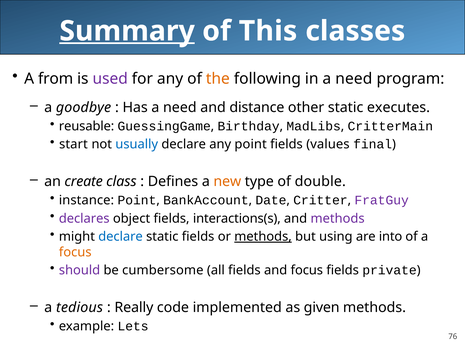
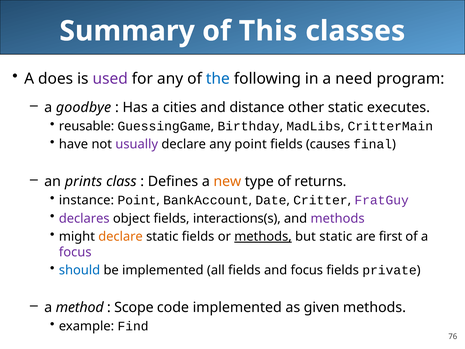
Summary underline: present -> none (127, 31)
from: from -> does (56, 79)
the colour: orange -> blue (218, 79)
Has a need: need -> cities (180, 107)
start: start -> have (73, 144)
usually colour: blue -> purple (137, 144)
values: values -> causes (328, 144)
create: create -> prints (84, 181)
double: double -> returns (320, 181)
declare colour: blue -> orange (121, 236)
but using: using -> static (336, 236)
into: into -> first (391, 236)
focus colour: orange -> purple (75, 252)
should colour: purple -> blue (80, 270)
be cumbersome: cumbersome -> implemented (163, 270)
tedious: tedious -> method (80, 307)
Really: Really -> Scope (134, 307)
Lets: Lets -> Find (133, 326)
